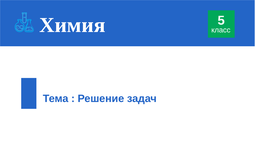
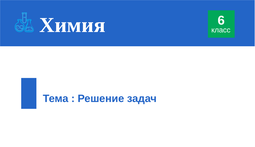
5: 5 -> 6 (221, 21)
